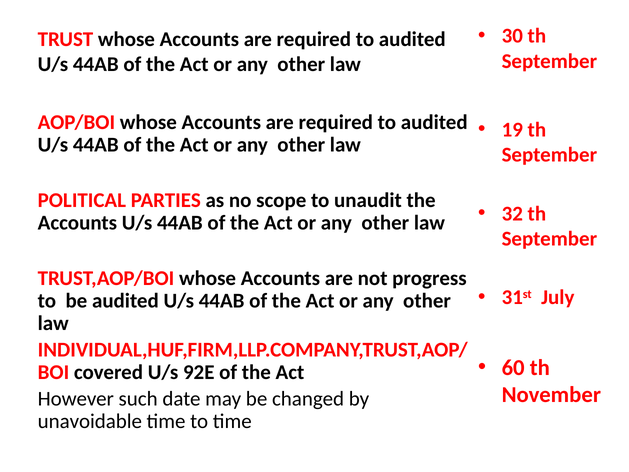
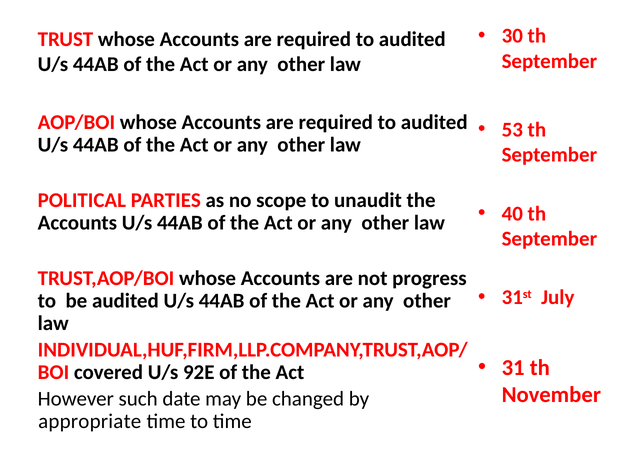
19: 19 -> 53 (512, 130)
32: 32 -> 40 (512, 214)
60: 60 -> 31 (513, 367)
unavoidable: unavoidable -> appropriate (90, 421)
